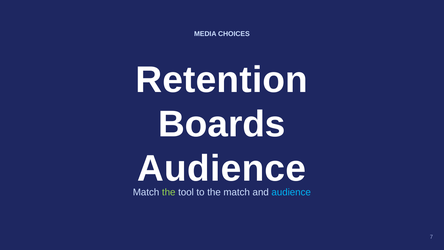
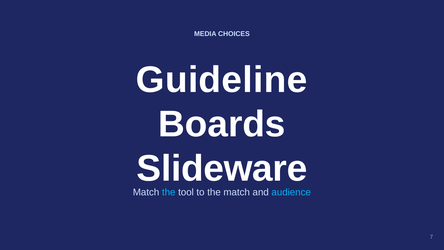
Retention: Retention -> Guideline (222, 80)
Audience: Audience -> Slideware (222, 169)
the colour: light green -> light blue (169, 192)
